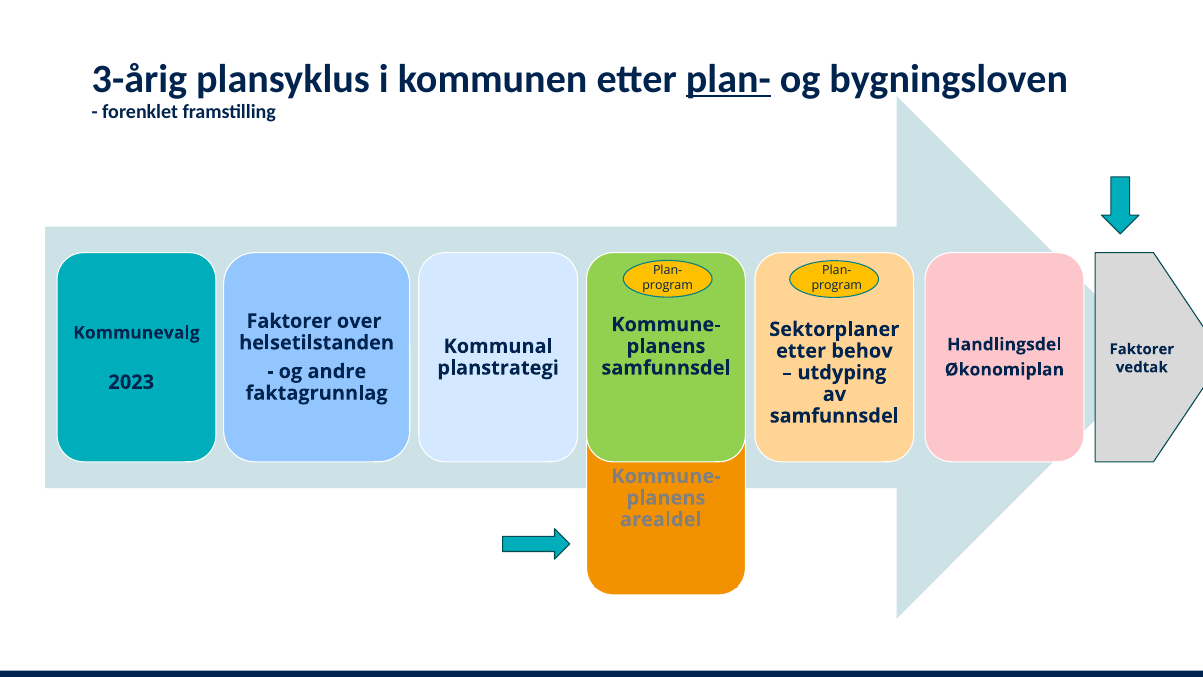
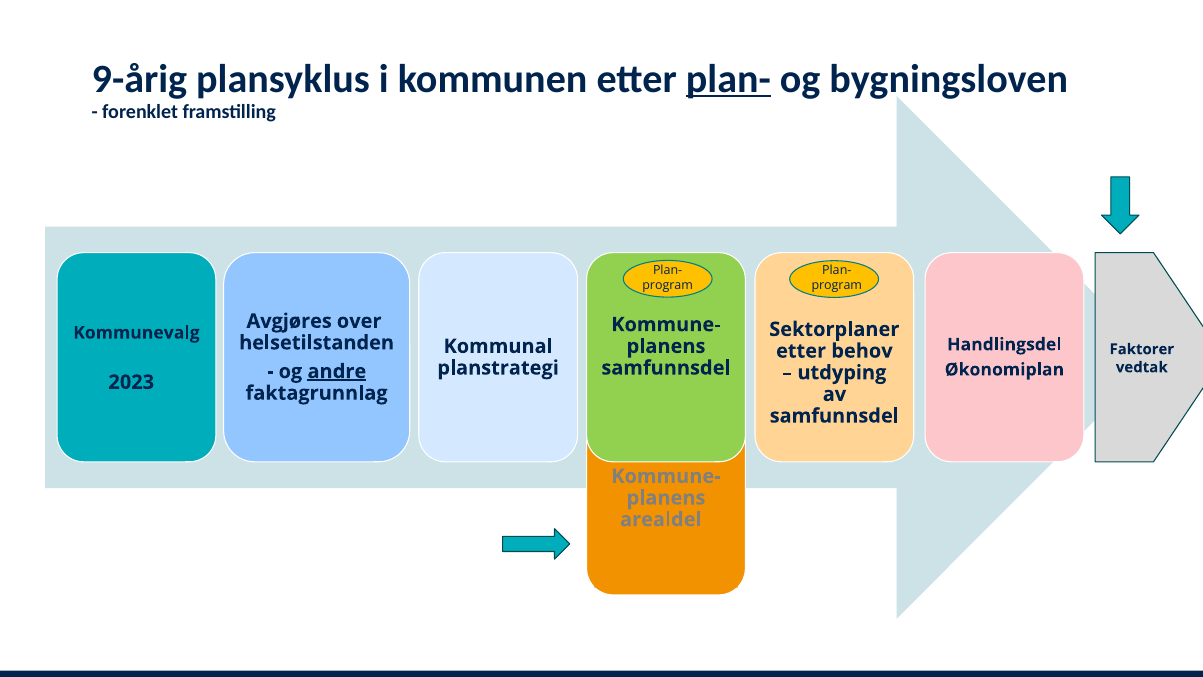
3-årig: 3-årig -> 9-årig (139, 79)
Faktorer: Faktorer -> Avgjøres (289, 321)
andre underline: none -> present (337, 371)
